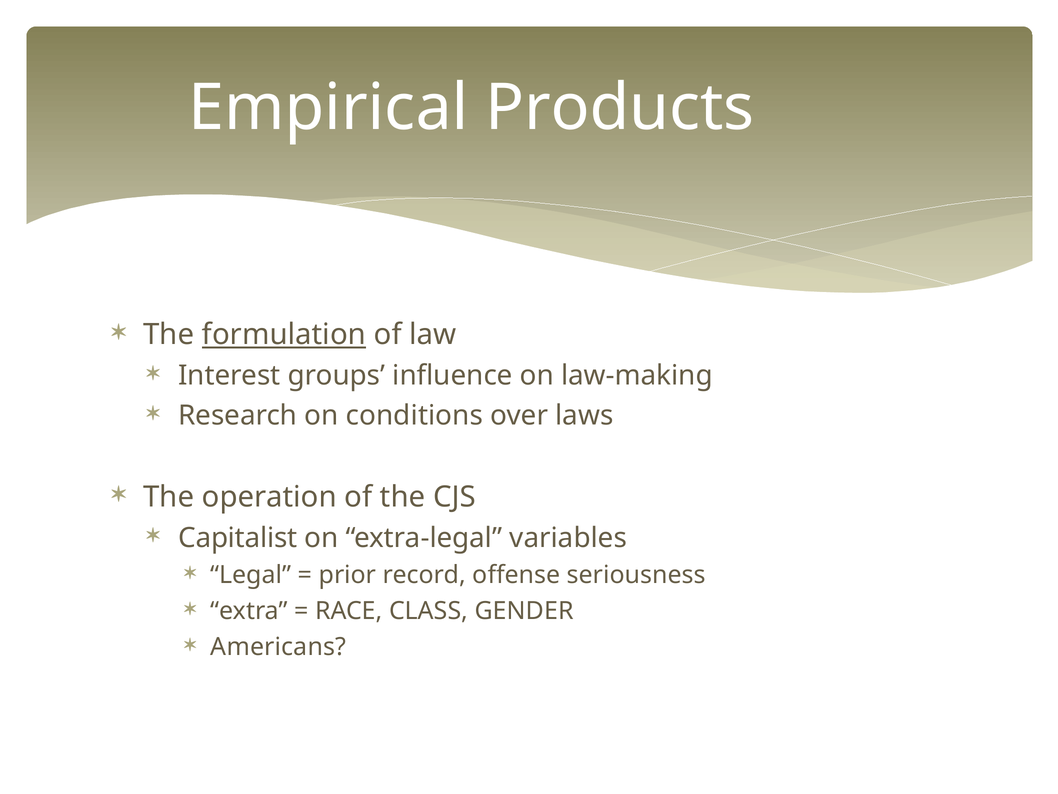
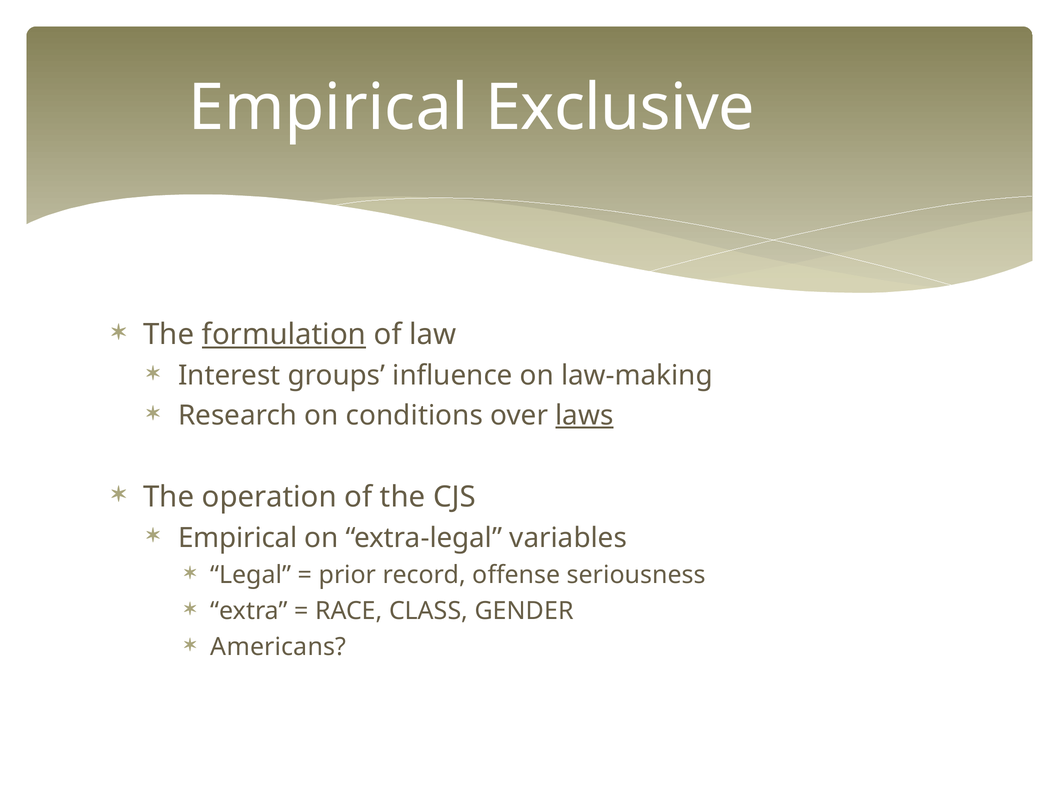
Products: Products -> Exclusive (620, 108)
laws underline: none -> present (584, 415)
Capitalist: Capitalist -> Empirical (238, 537)
